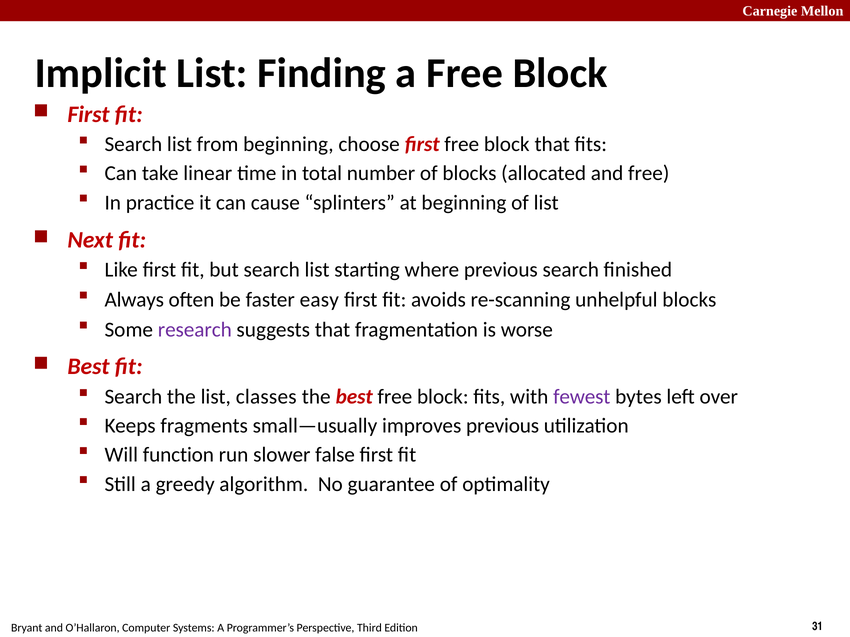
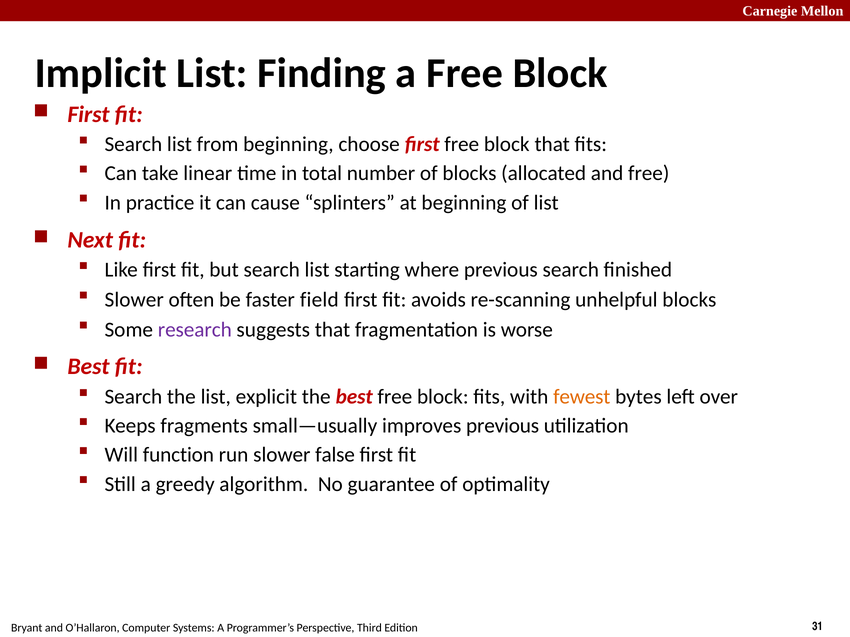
Always: Always -> Slower (134, 300)
easy: easy -> field (319, 300)
classes: classes -> explicit (266, 397)
fewest colour: purple -> orange (582, 397)
